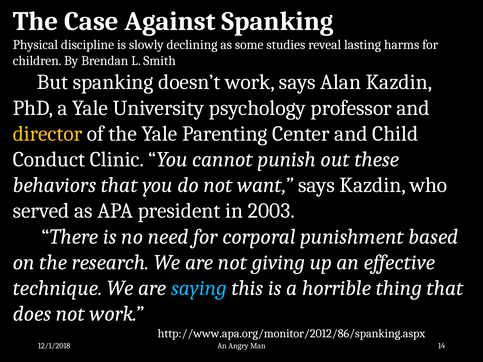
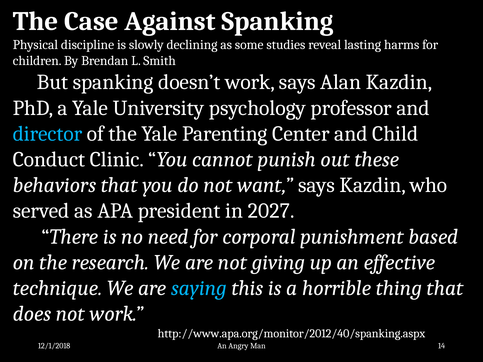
director colour: yellow -> light blue (48, 134)
2003: 2003 -> 2027 (271, 211)
http://www.apa.org/monitor/2012/86/spanking.aspx: http://www.apa.org/monitor/2012/86/spanking.aspx -> http://www.apa.org/monitor/2012/40/spanking.aspx (291, 334)
